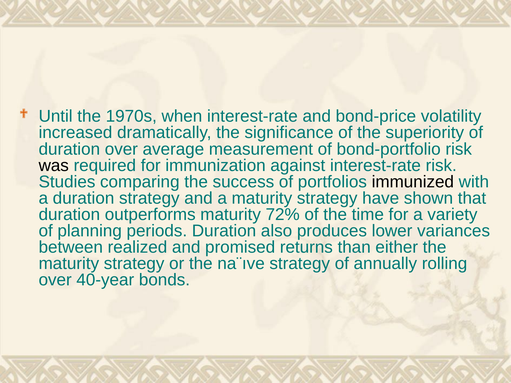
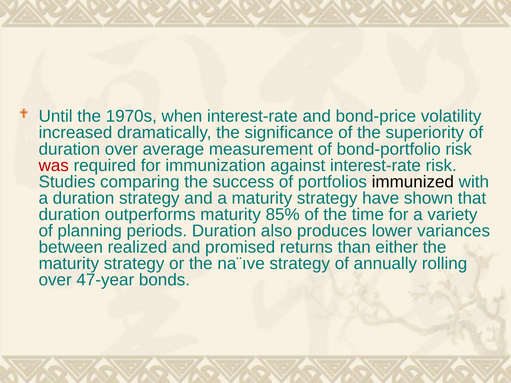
was colour: black -> red (54, 166)
72%: 72% -> 85% (283, 215)
40-year: 40-year -> 47-year (105, 280)
